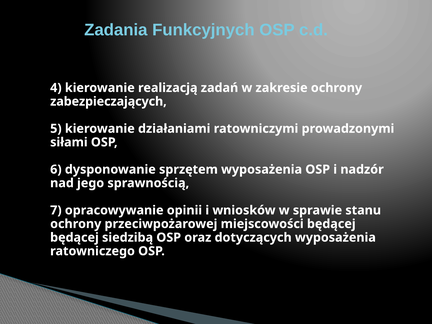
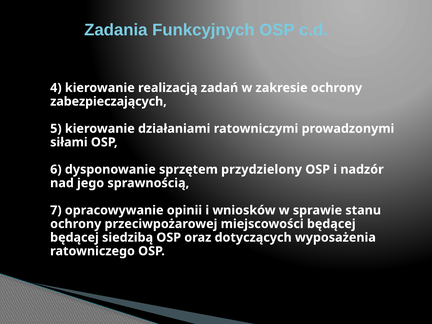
sprzętem wyposażenia: wyposażenia -> przydzielony (262, 169)
